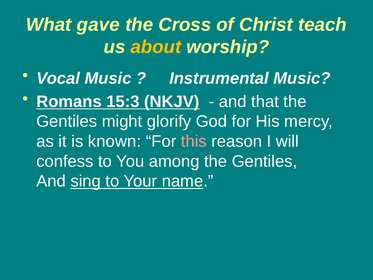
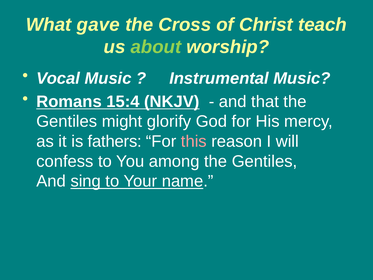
about colour: yellow -> light green (156, 47)
15:3: 15:3 -> 15:4 (123, 101)
known: known -> fathers (115, 141)
